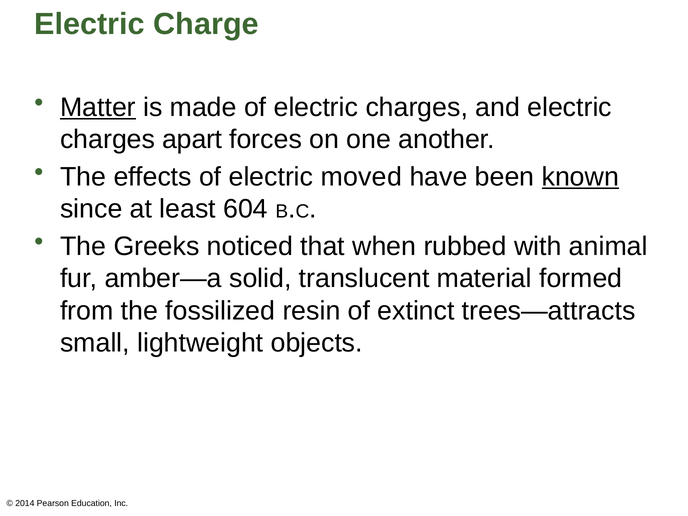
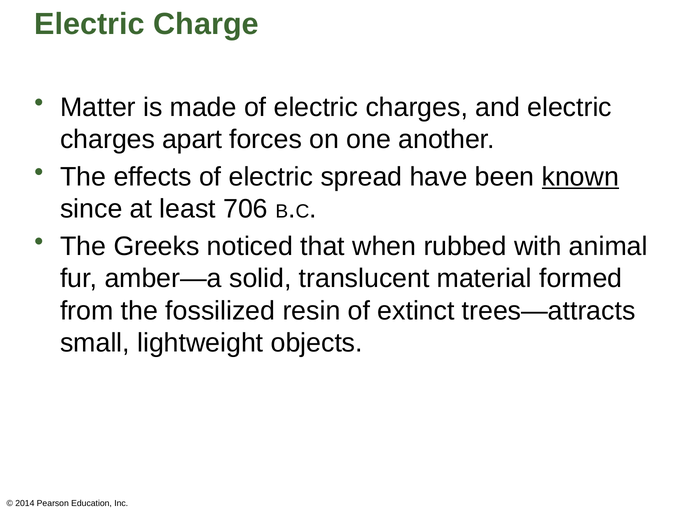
Matter underline: present -> none (98, 107)
moved: moved -> spread (361, 177)
604: 604 -> 706 (246, 209)
